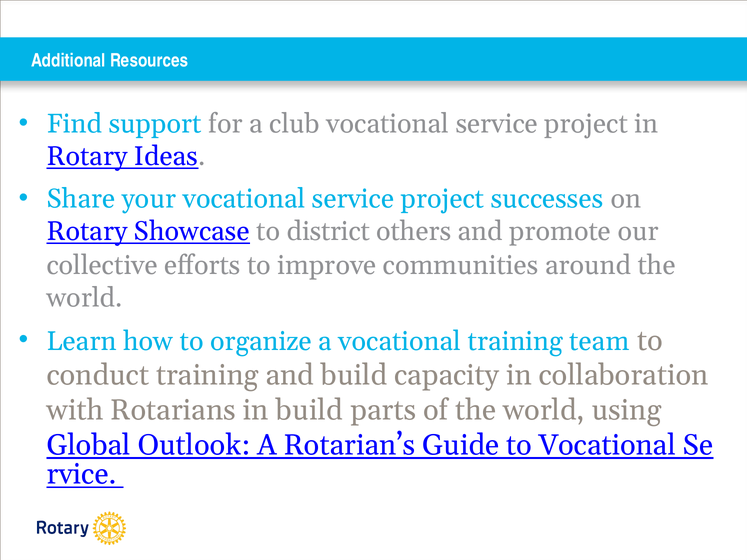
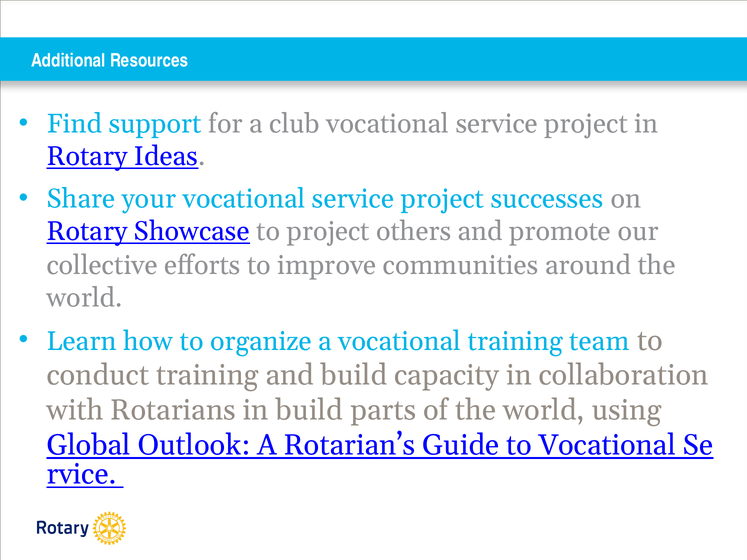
to district: district -> project (328, 231)
